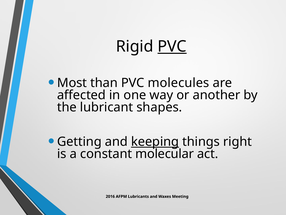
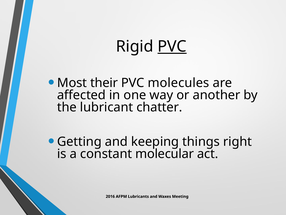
than: than -> their (104, 83)
shapes: shapes -> chatter (159, 107)
keeping underline: present -> none (155, 141)
